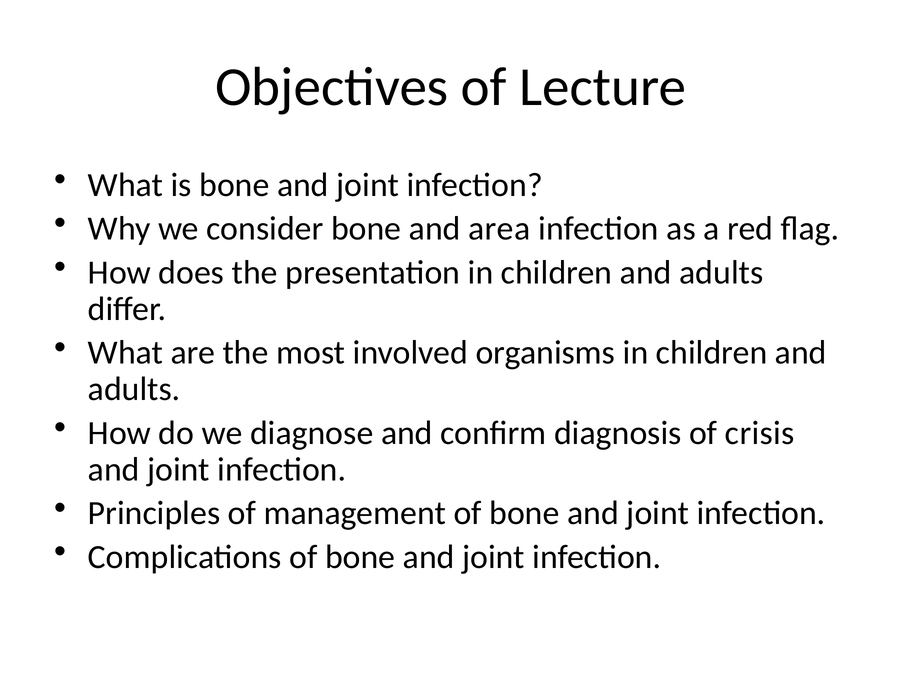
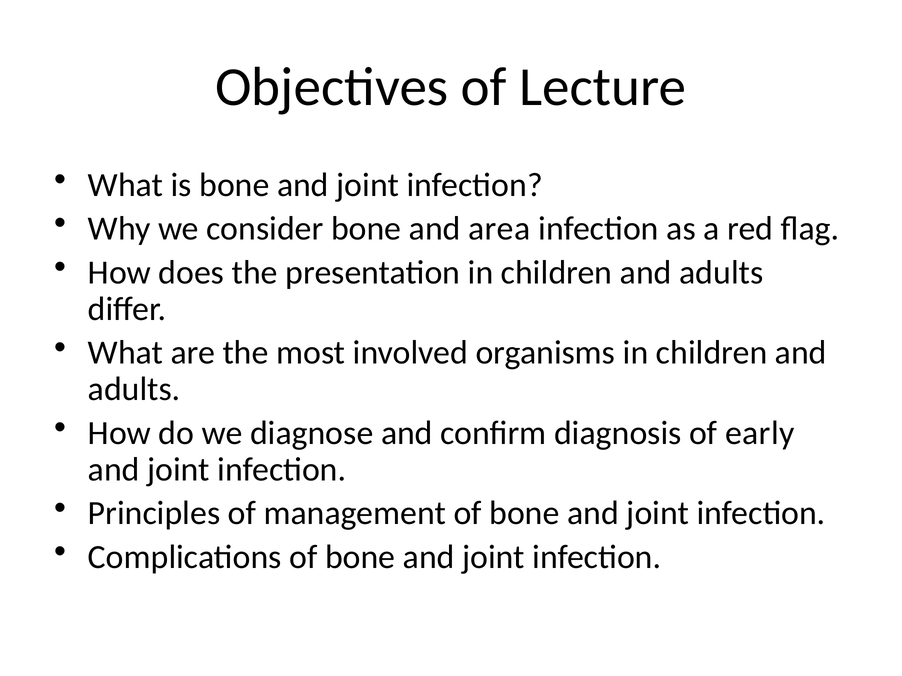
crisis: crisis -> early (760, 433)
